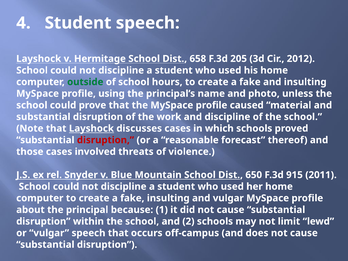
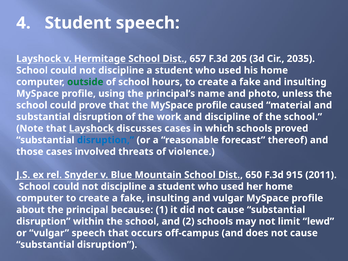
658: 658 -> 657 (198, 59)
2012: 2012 -> 2035 (301, 59)
disruption colour: red -> blue (105, 140)
